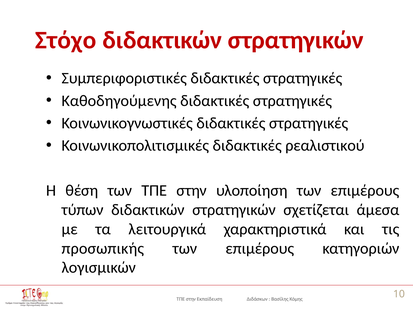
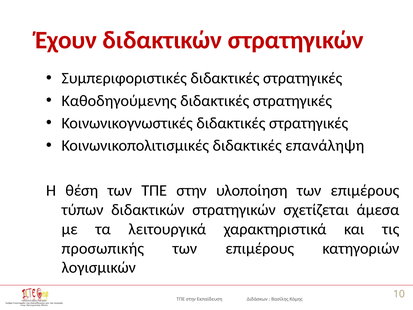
Στόχο: Στόχο -> Έχουν (66, 40)
ρεαλιστικού: ρεαλιστικού -> επανάληψη (325, 146)
